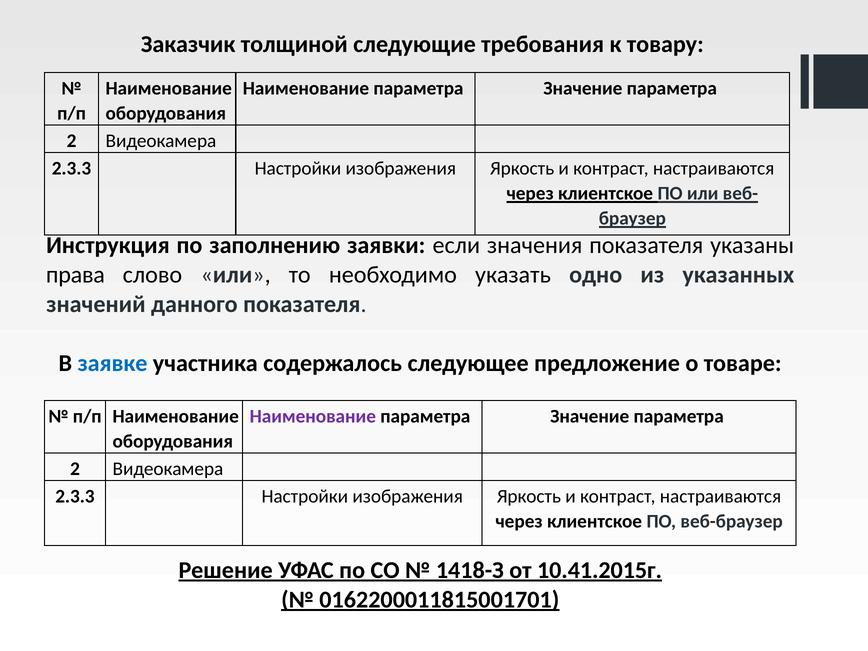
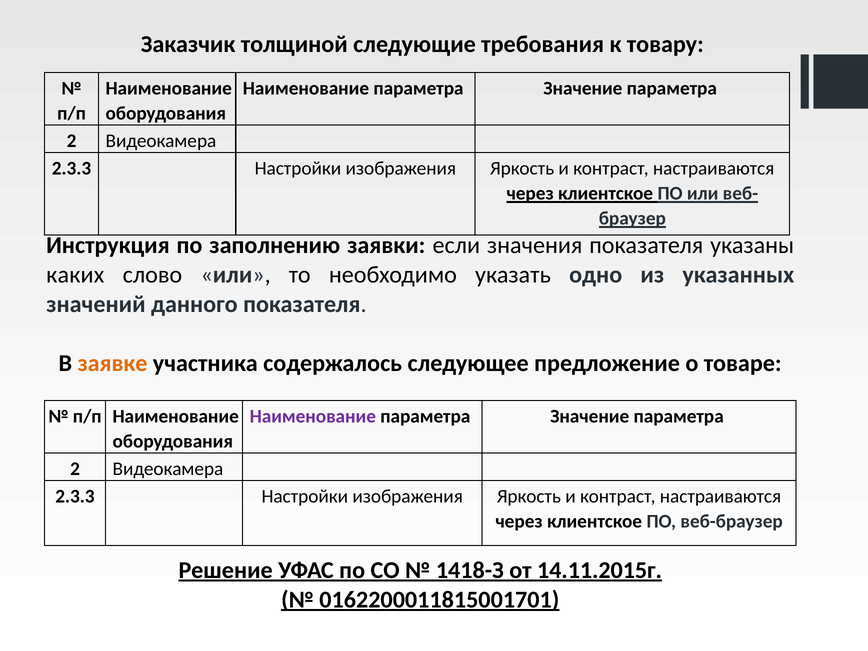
права: права -> каких (75, 275)
заявке colour: blue -> orange (112, 363)
10.41.2015г: 10.41.2015г -> 14.11.2015г (600, 570)
